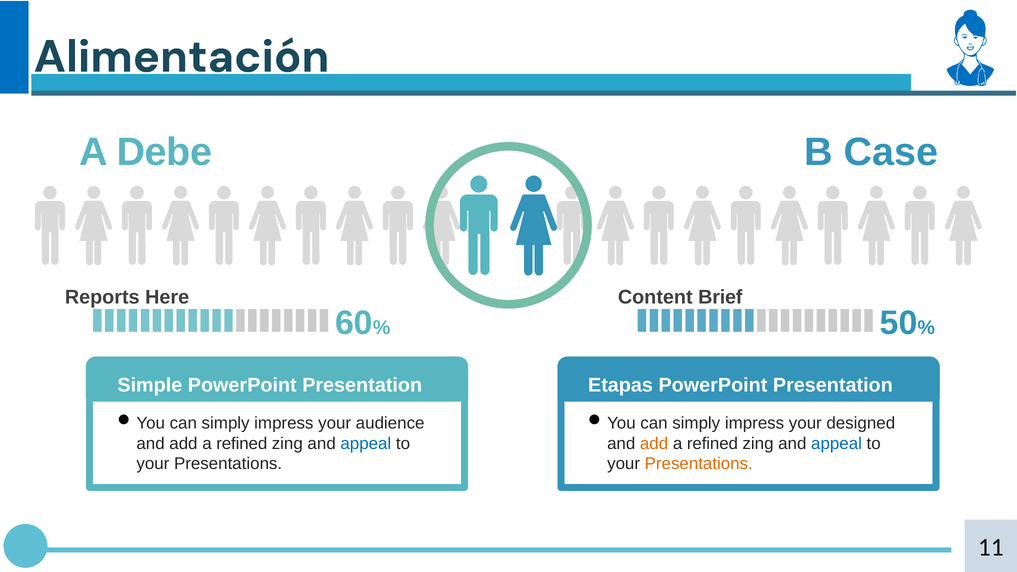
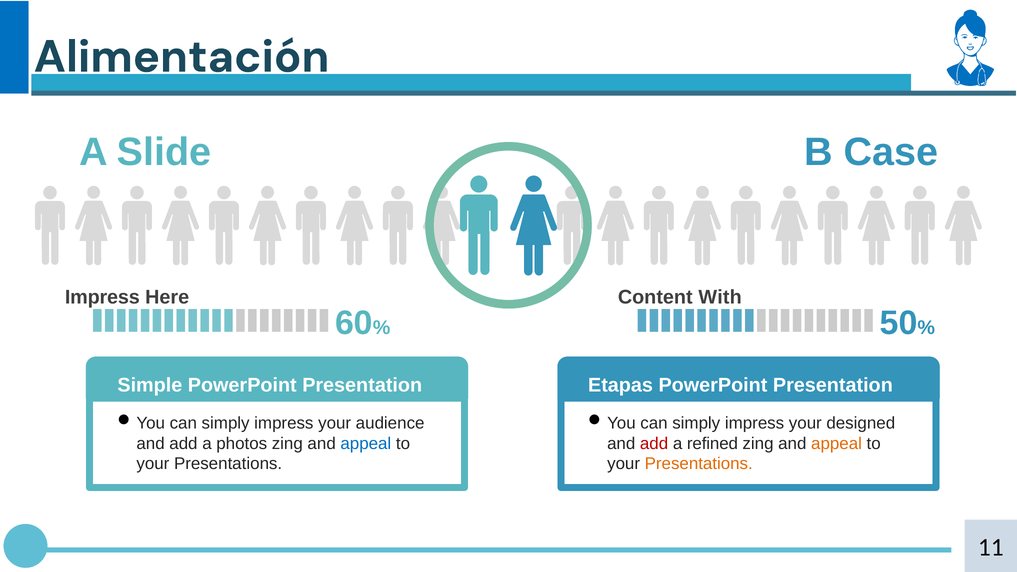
Debe: Debe -> Slide (164, 152)
Reports: Reports -> Impress (102, 297)
Brief: Brief -> With (720, 297)
refined: refined -> photos (242, 443)
add colour: orange -> red (654, 443)
appeal colour: blue -> orange (837, 443)
